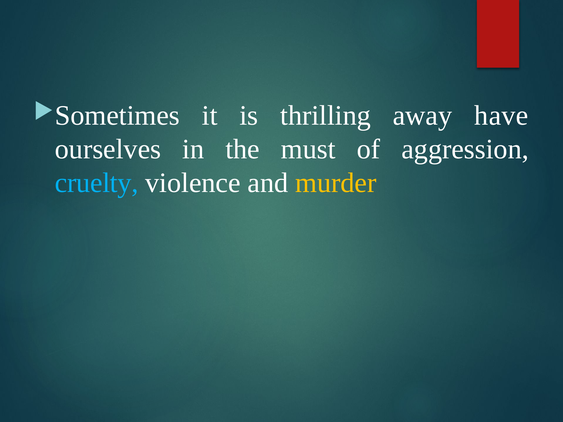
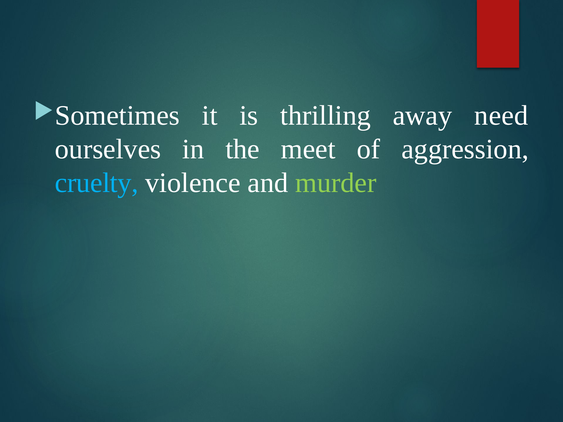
have: have -> need (501, 116)
must: must -> meet (308, 149)
murder colour: yellow -> light green (336, 183)
